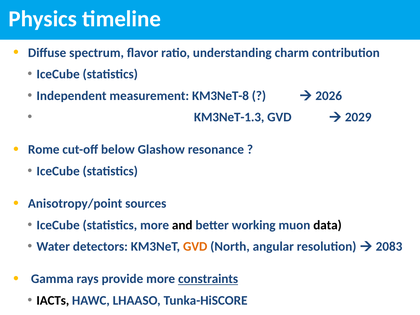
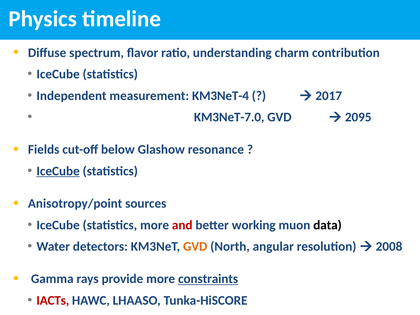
KM3NeT-8: KM3NeT-8 -> KM3NeT-4 (220, 96)
2026: 2026 -> 2017 (329, 96)
KM3NeT-1.3: KM3NeT-1.3 -> KM3NeT-7.0 (229, 117)
2029: 2029 -> 2095 (358, 117)
Rome: Rome -> Fields (44, 150)
IceCube underline: none -> present (58, 171)
and colour: black -> red (182, 225)
2083: 2083 -> 2008 (389, 247)
IACTs colour: black -> red (53, 300)
